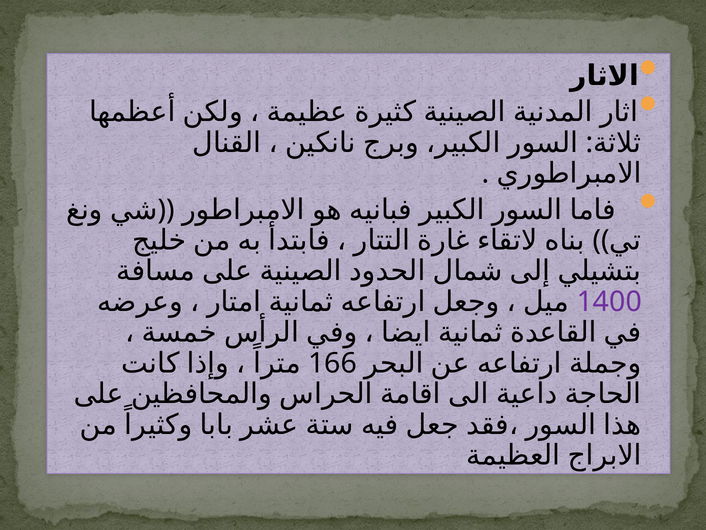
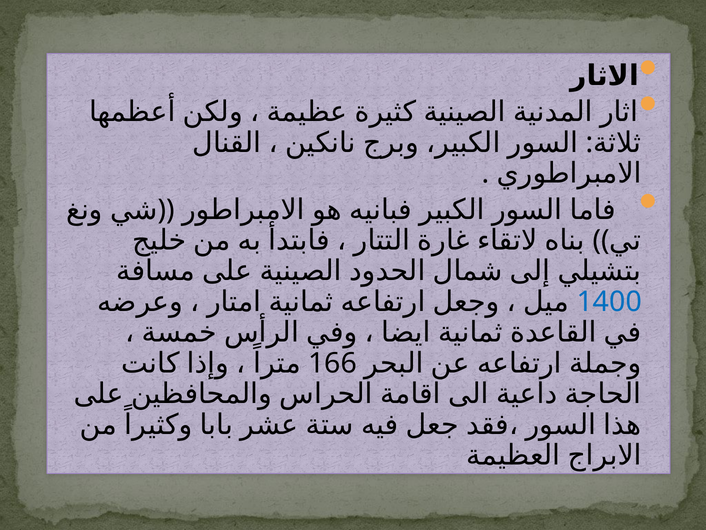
1400 colour: purple -> blue (609, 302)
